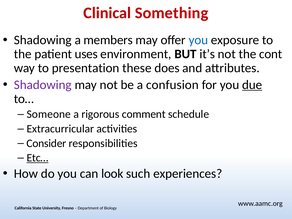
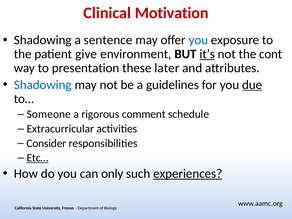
Something: Something -> Motivation (172, 13)
members: members -> sentence (108, 40)
uses: uses -> give (86, 54)
it’s underline: none -> present (207, 54)
does: does -> later (167, 68)
Shadowing colour: purple -> blue (43, 85)
confusion: confusion -> guidelines (173, 85)
look: look -> only (112, 174)
experiences underline: none -> present (188, 174)
